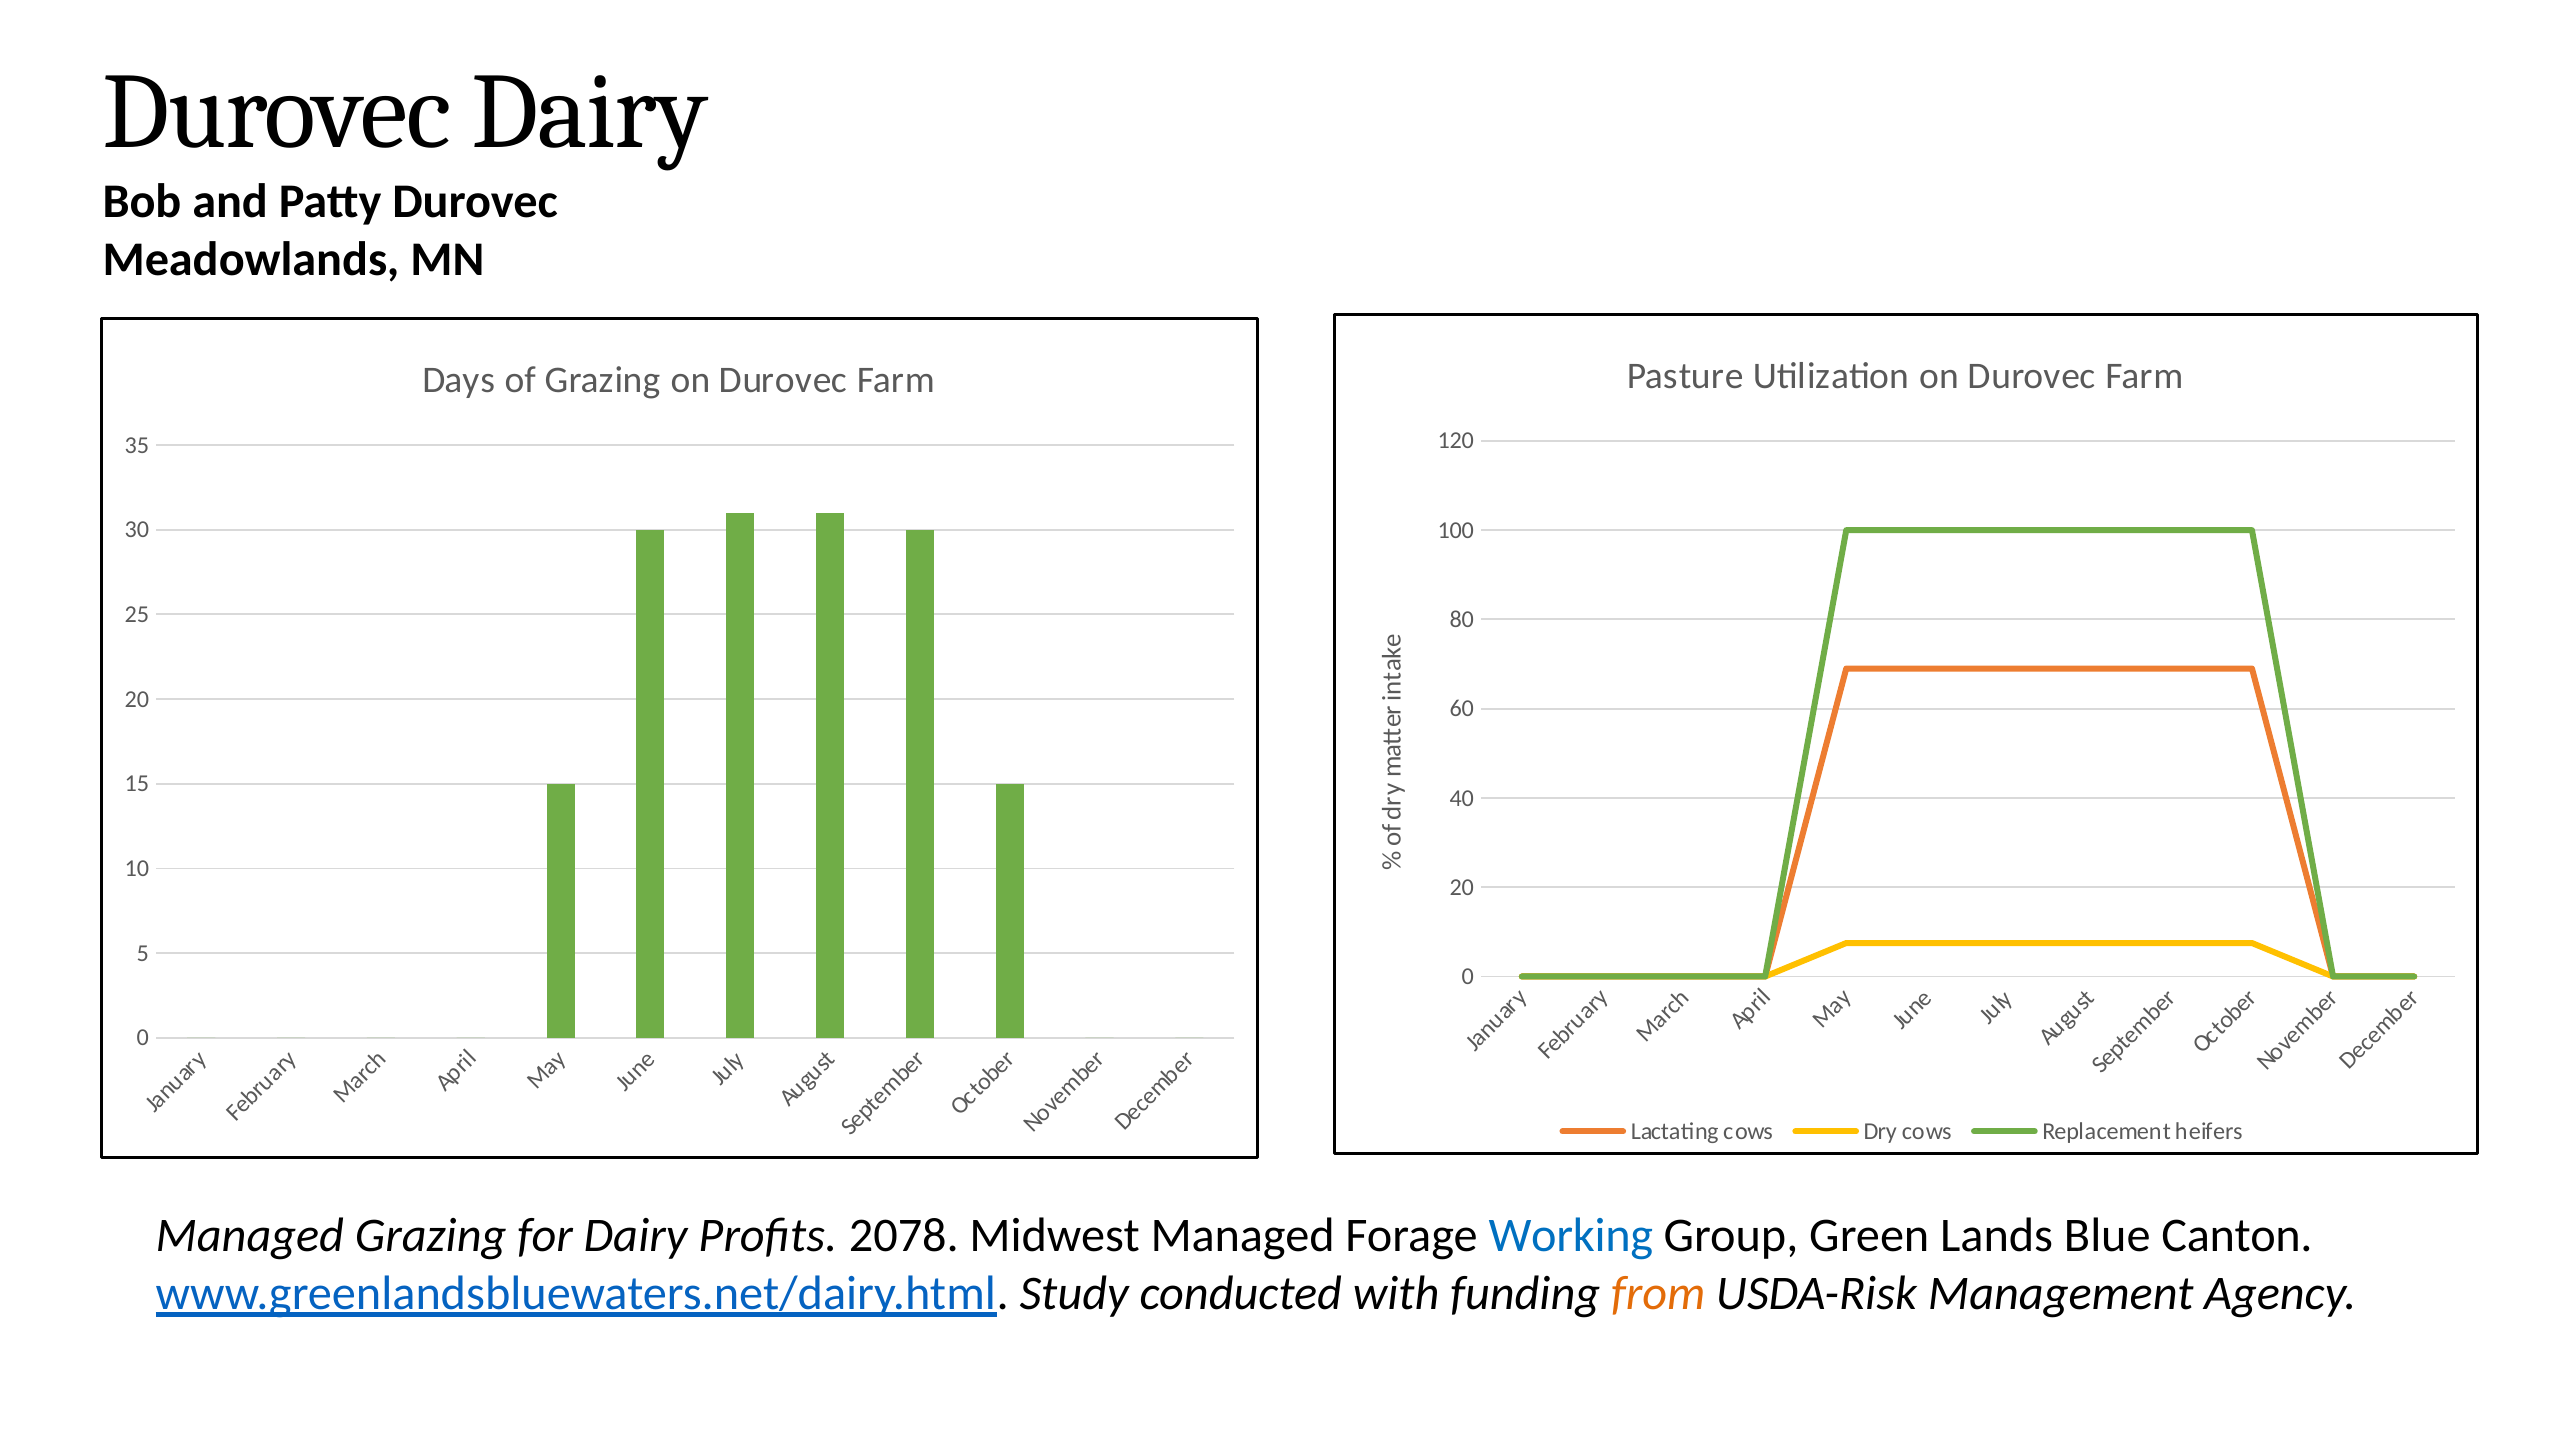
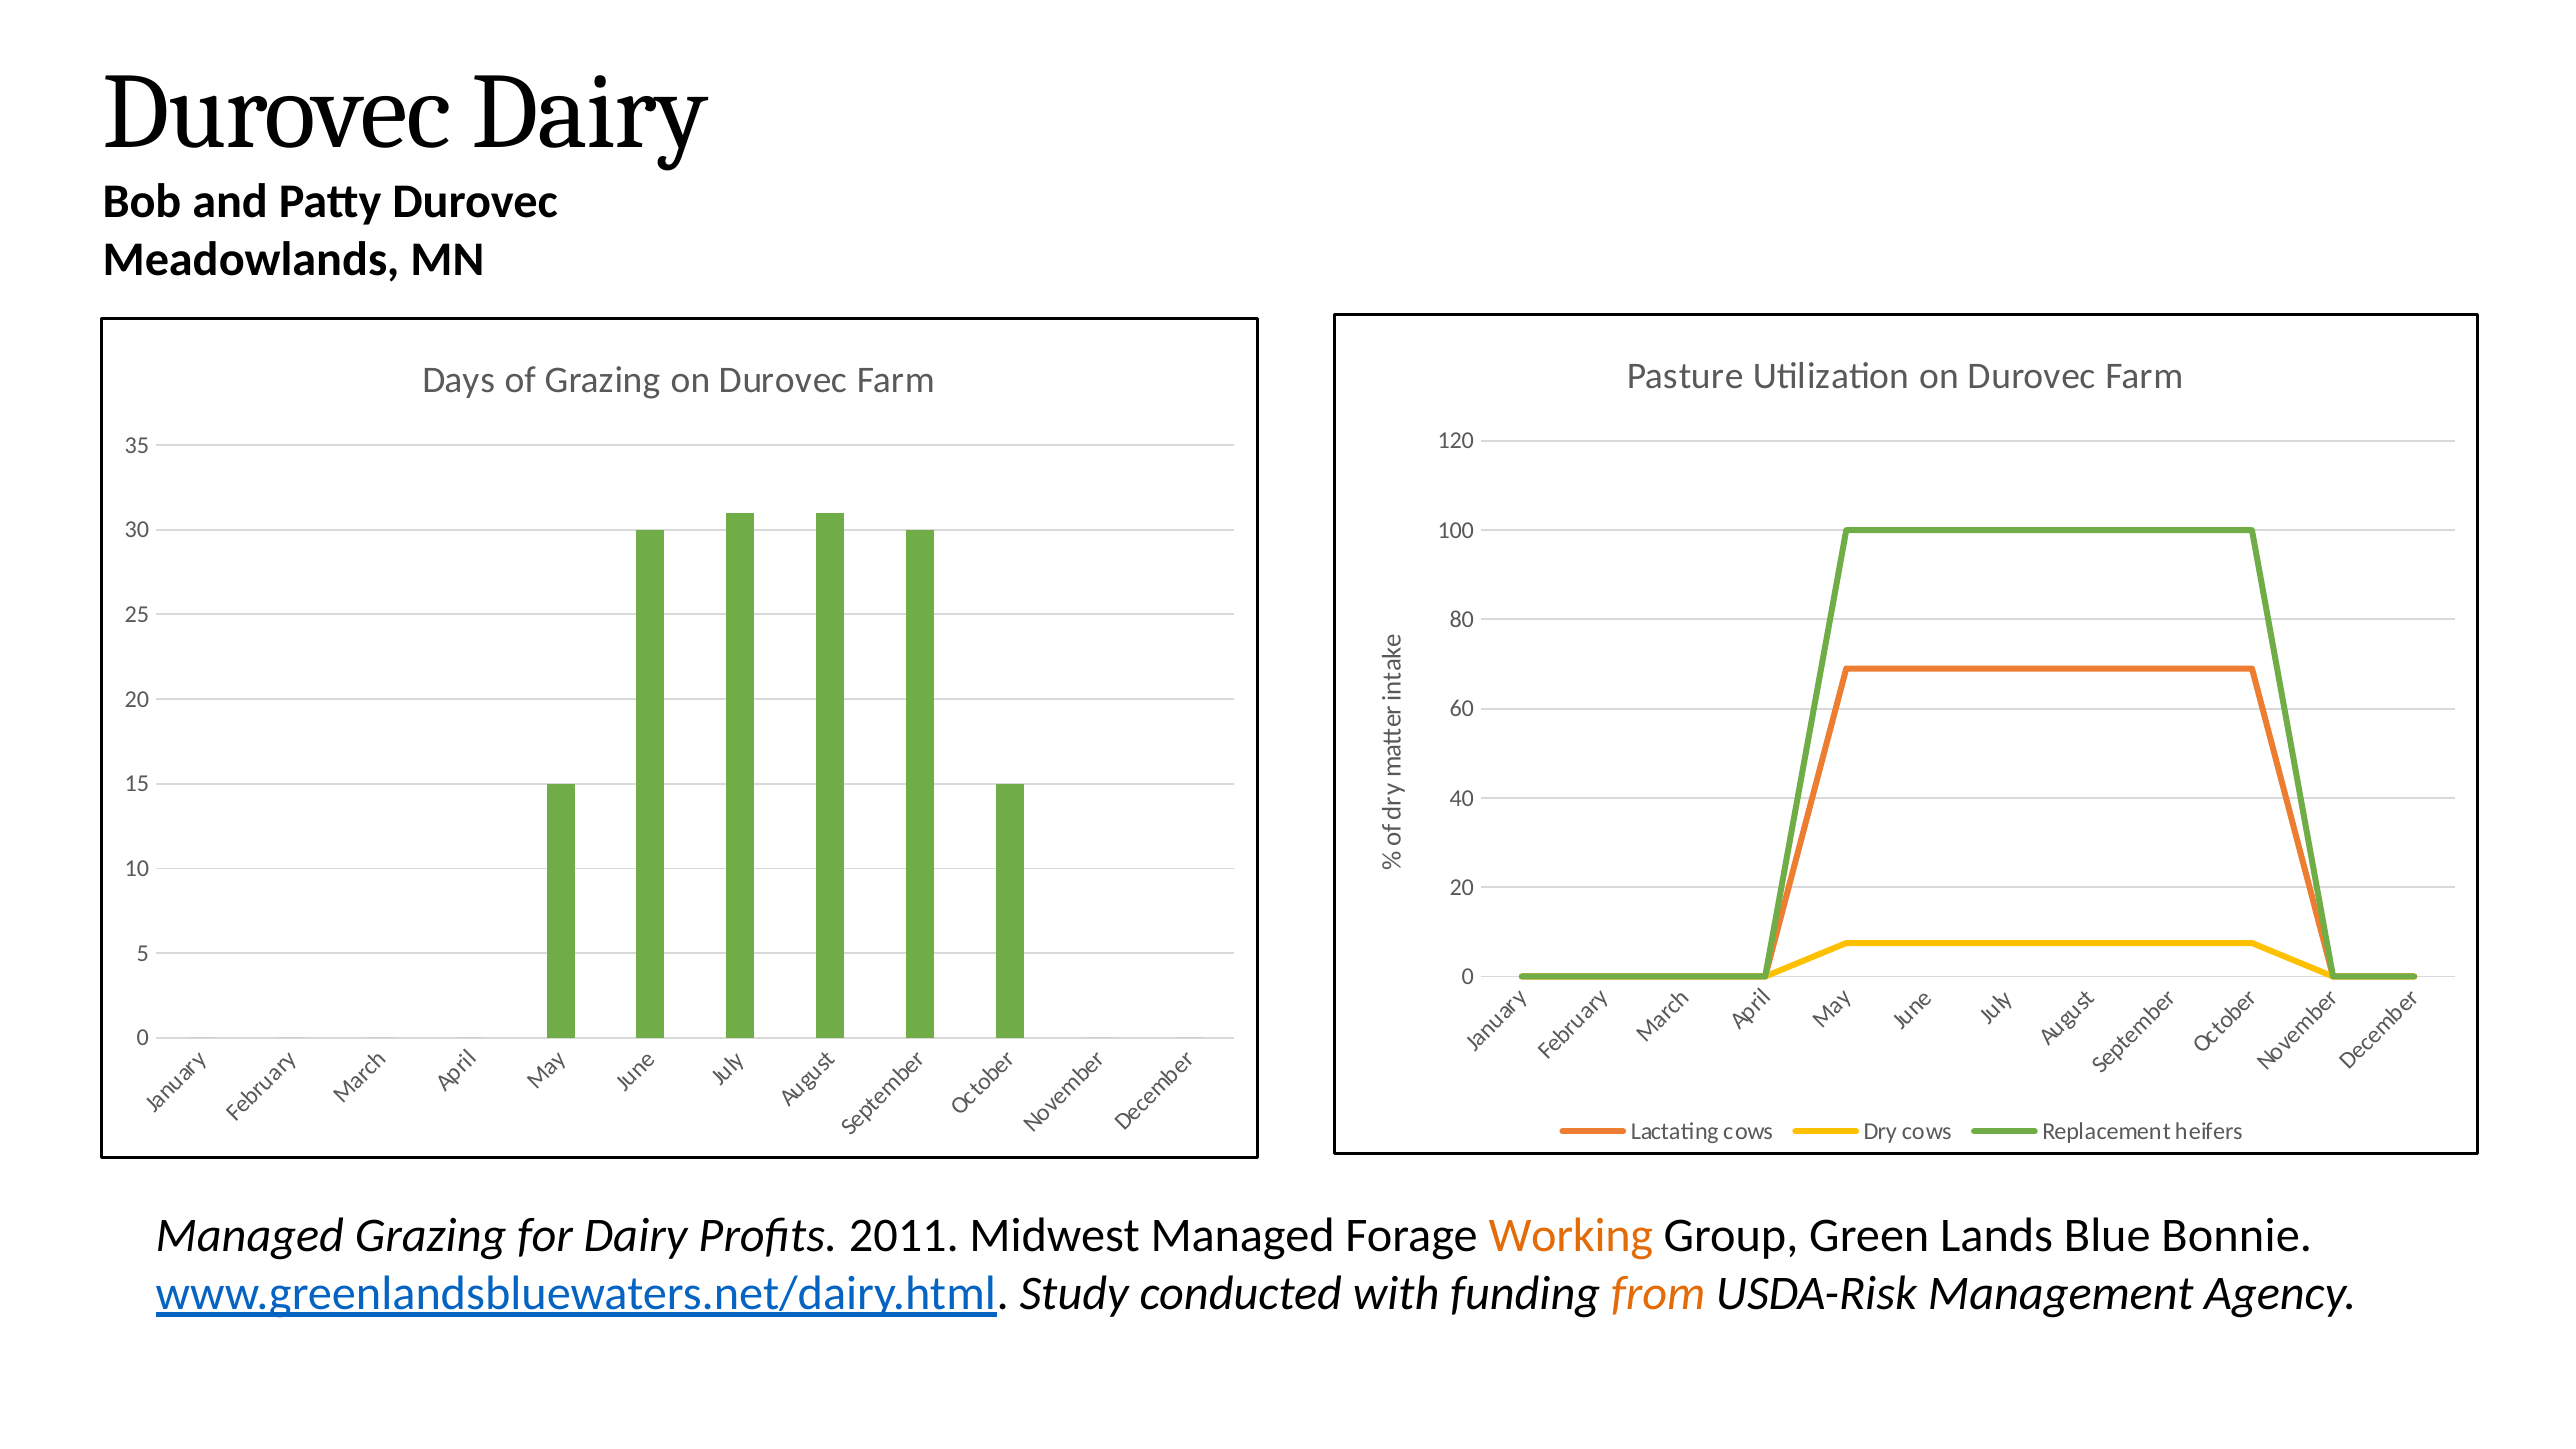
2078: 2078 -> 2011 (904, 1236)
Working colour: blue -> orange (1571, 1236)
Canton: Canton -> Bonnie (2237, 1236)
